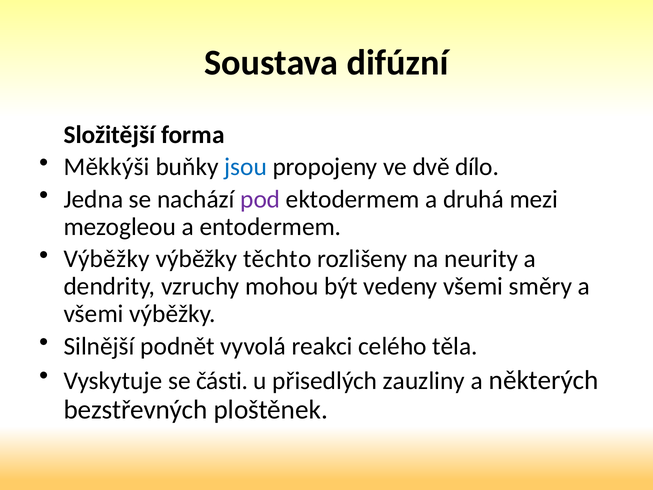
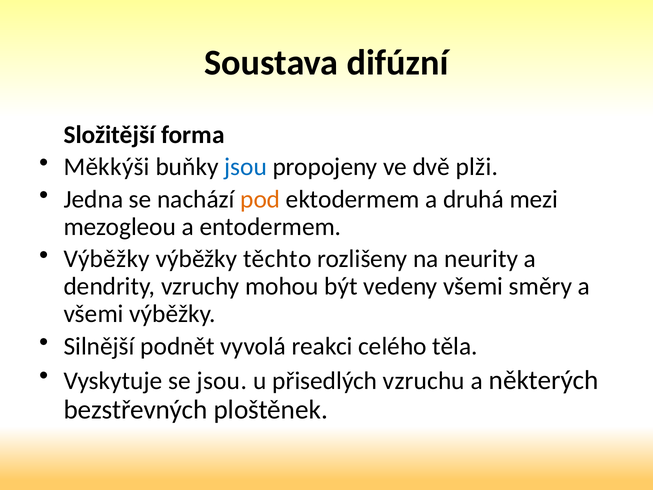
dílo: dílo -> plži (477, 167)
pod colour: purple -> orange (260, 199)
se části: části -> jsou (222, 381)
zauzliny: zauzliny -> vzruchu (424, 381)
